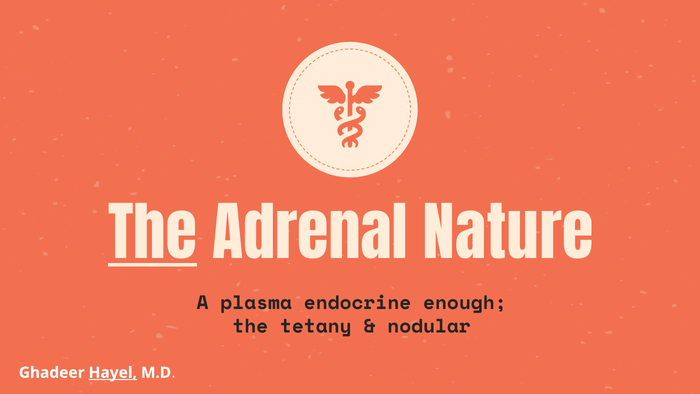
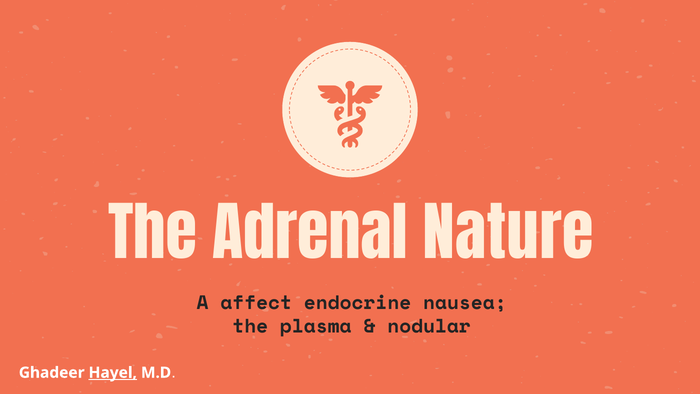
The underline: present -> none (153, 237)
plasma: plasma -> affect (256, 303)
enough: enough -> nausea (465, 303)
tetany: tetany -> plasma (316, 326)
